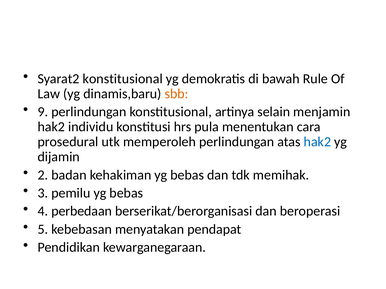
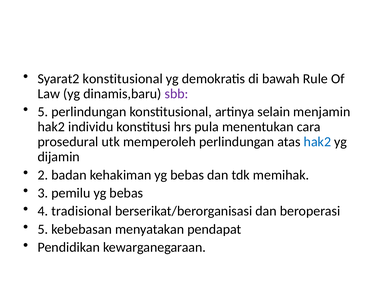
sbb colour: orange -> purple (176, 94)
9: 9 -> 5 (43, 112)
perbedaan: perbedaan -> tradisional (82, 212)
